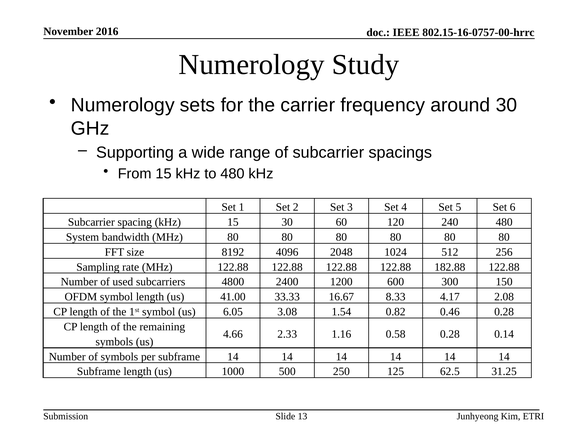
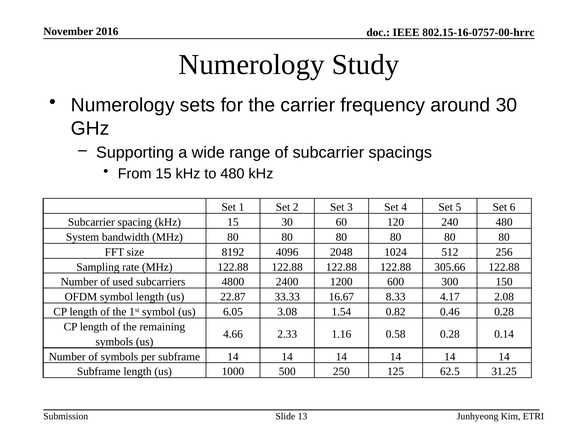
182.88: 182.88 -> 305.66 (450, 267)
41.00: 41.00 -> 22.87 (233, 297)
